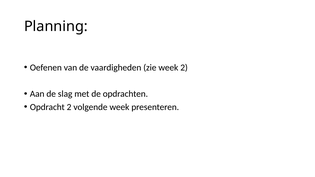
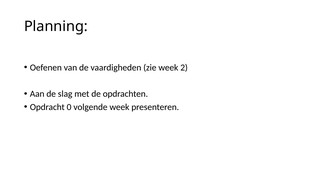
Opdracht 2: 2 -> 0 (69, 107)
